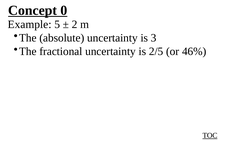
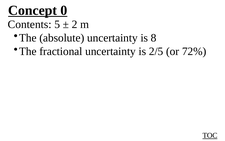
Example: Example -> Contents (30, 24)
3: 3 -> 8 (154, 38)
46%: 46% -> 72% (194, 51)
